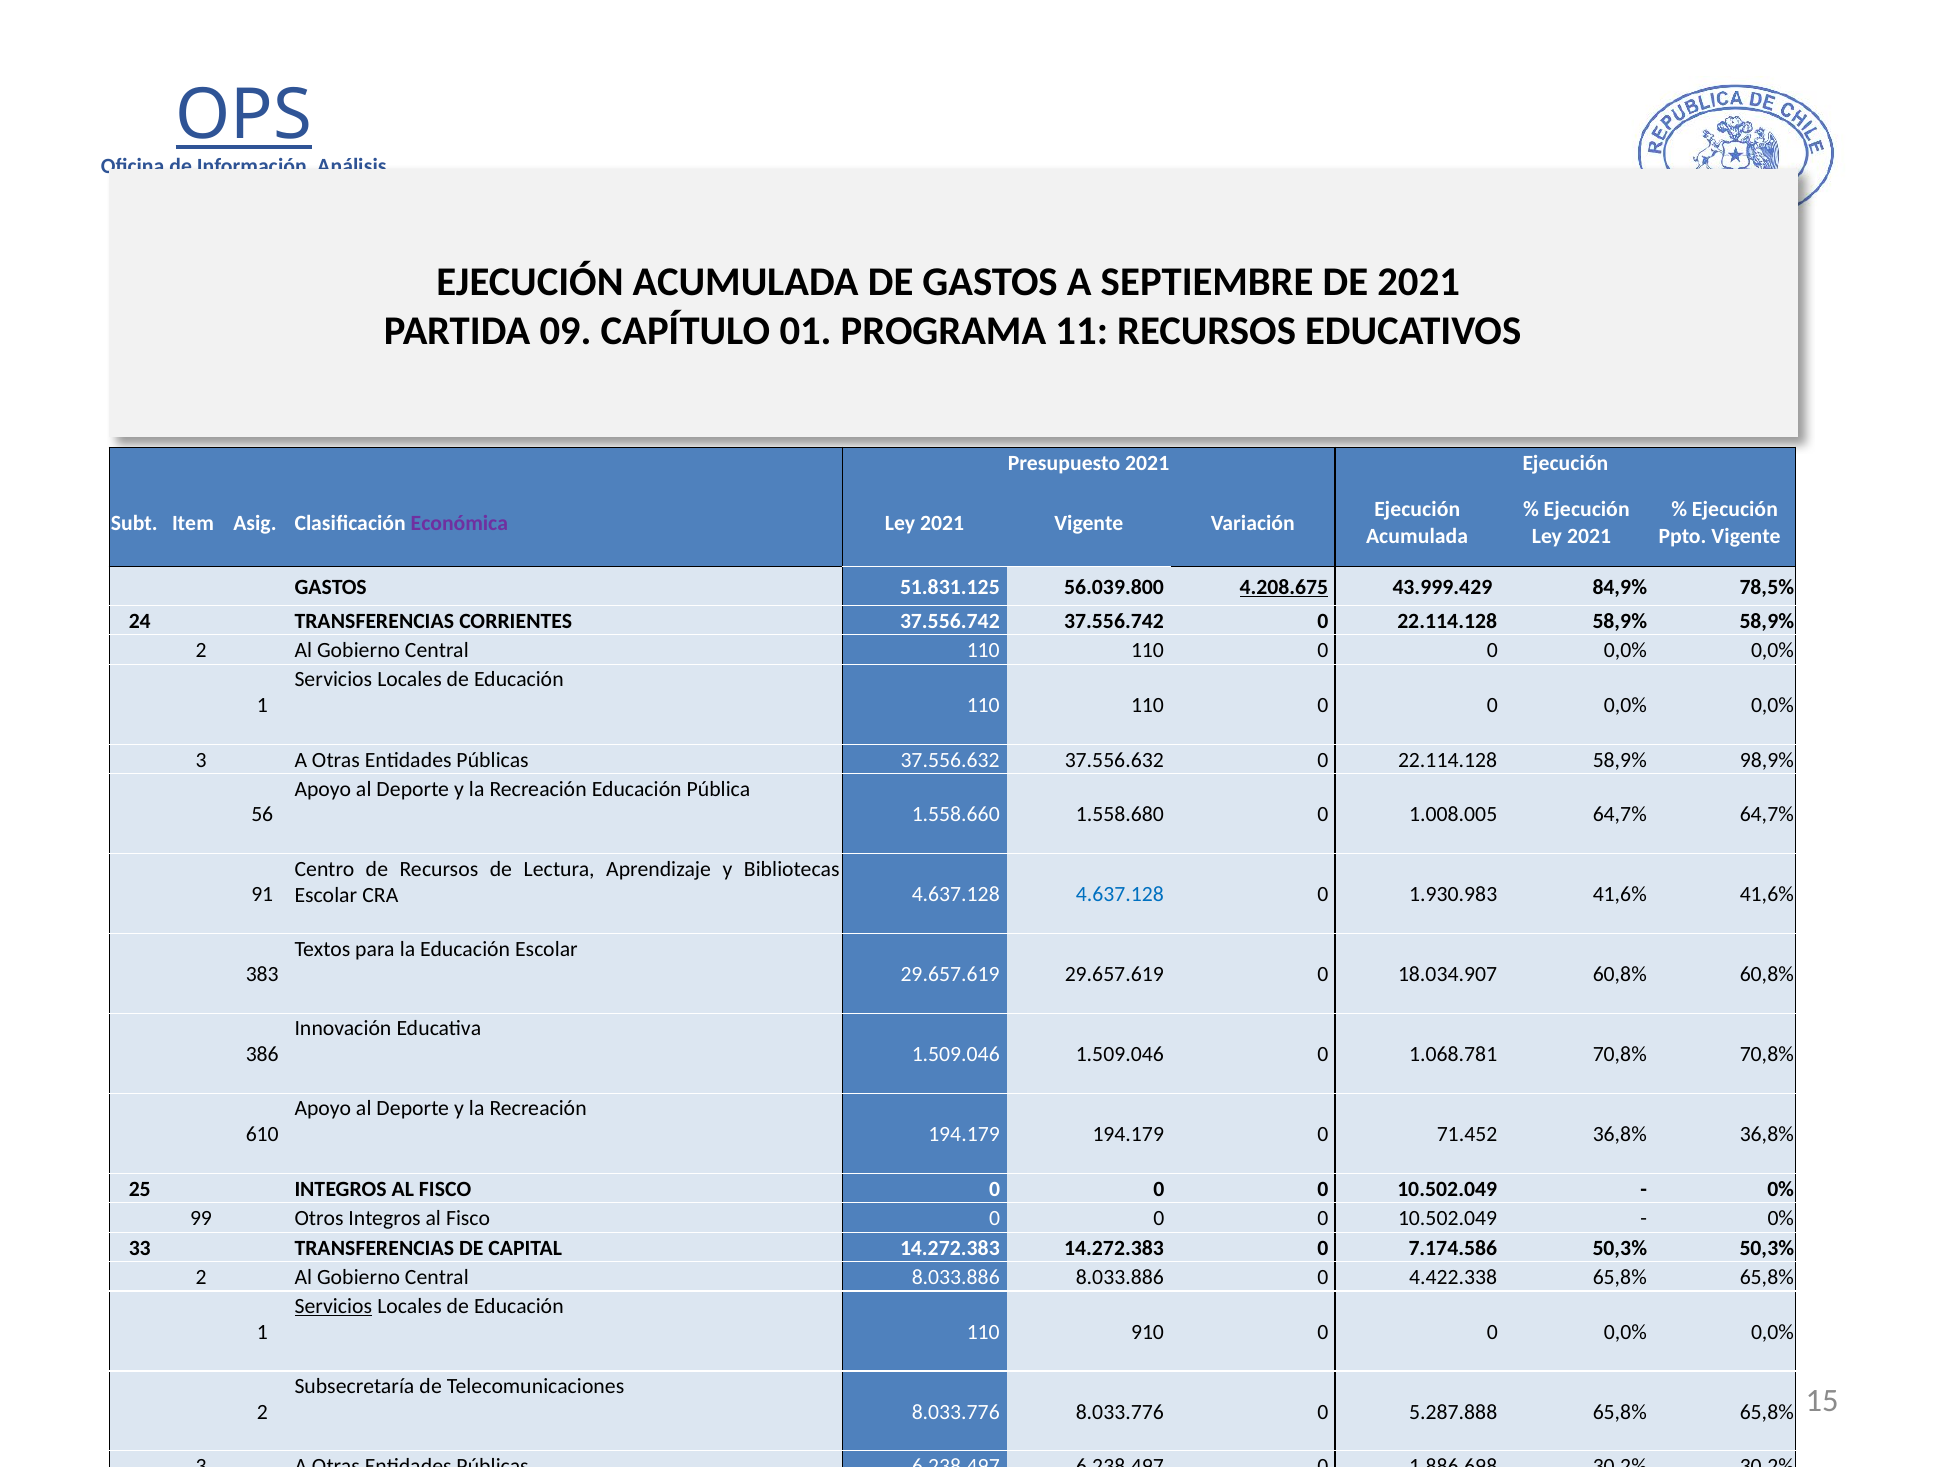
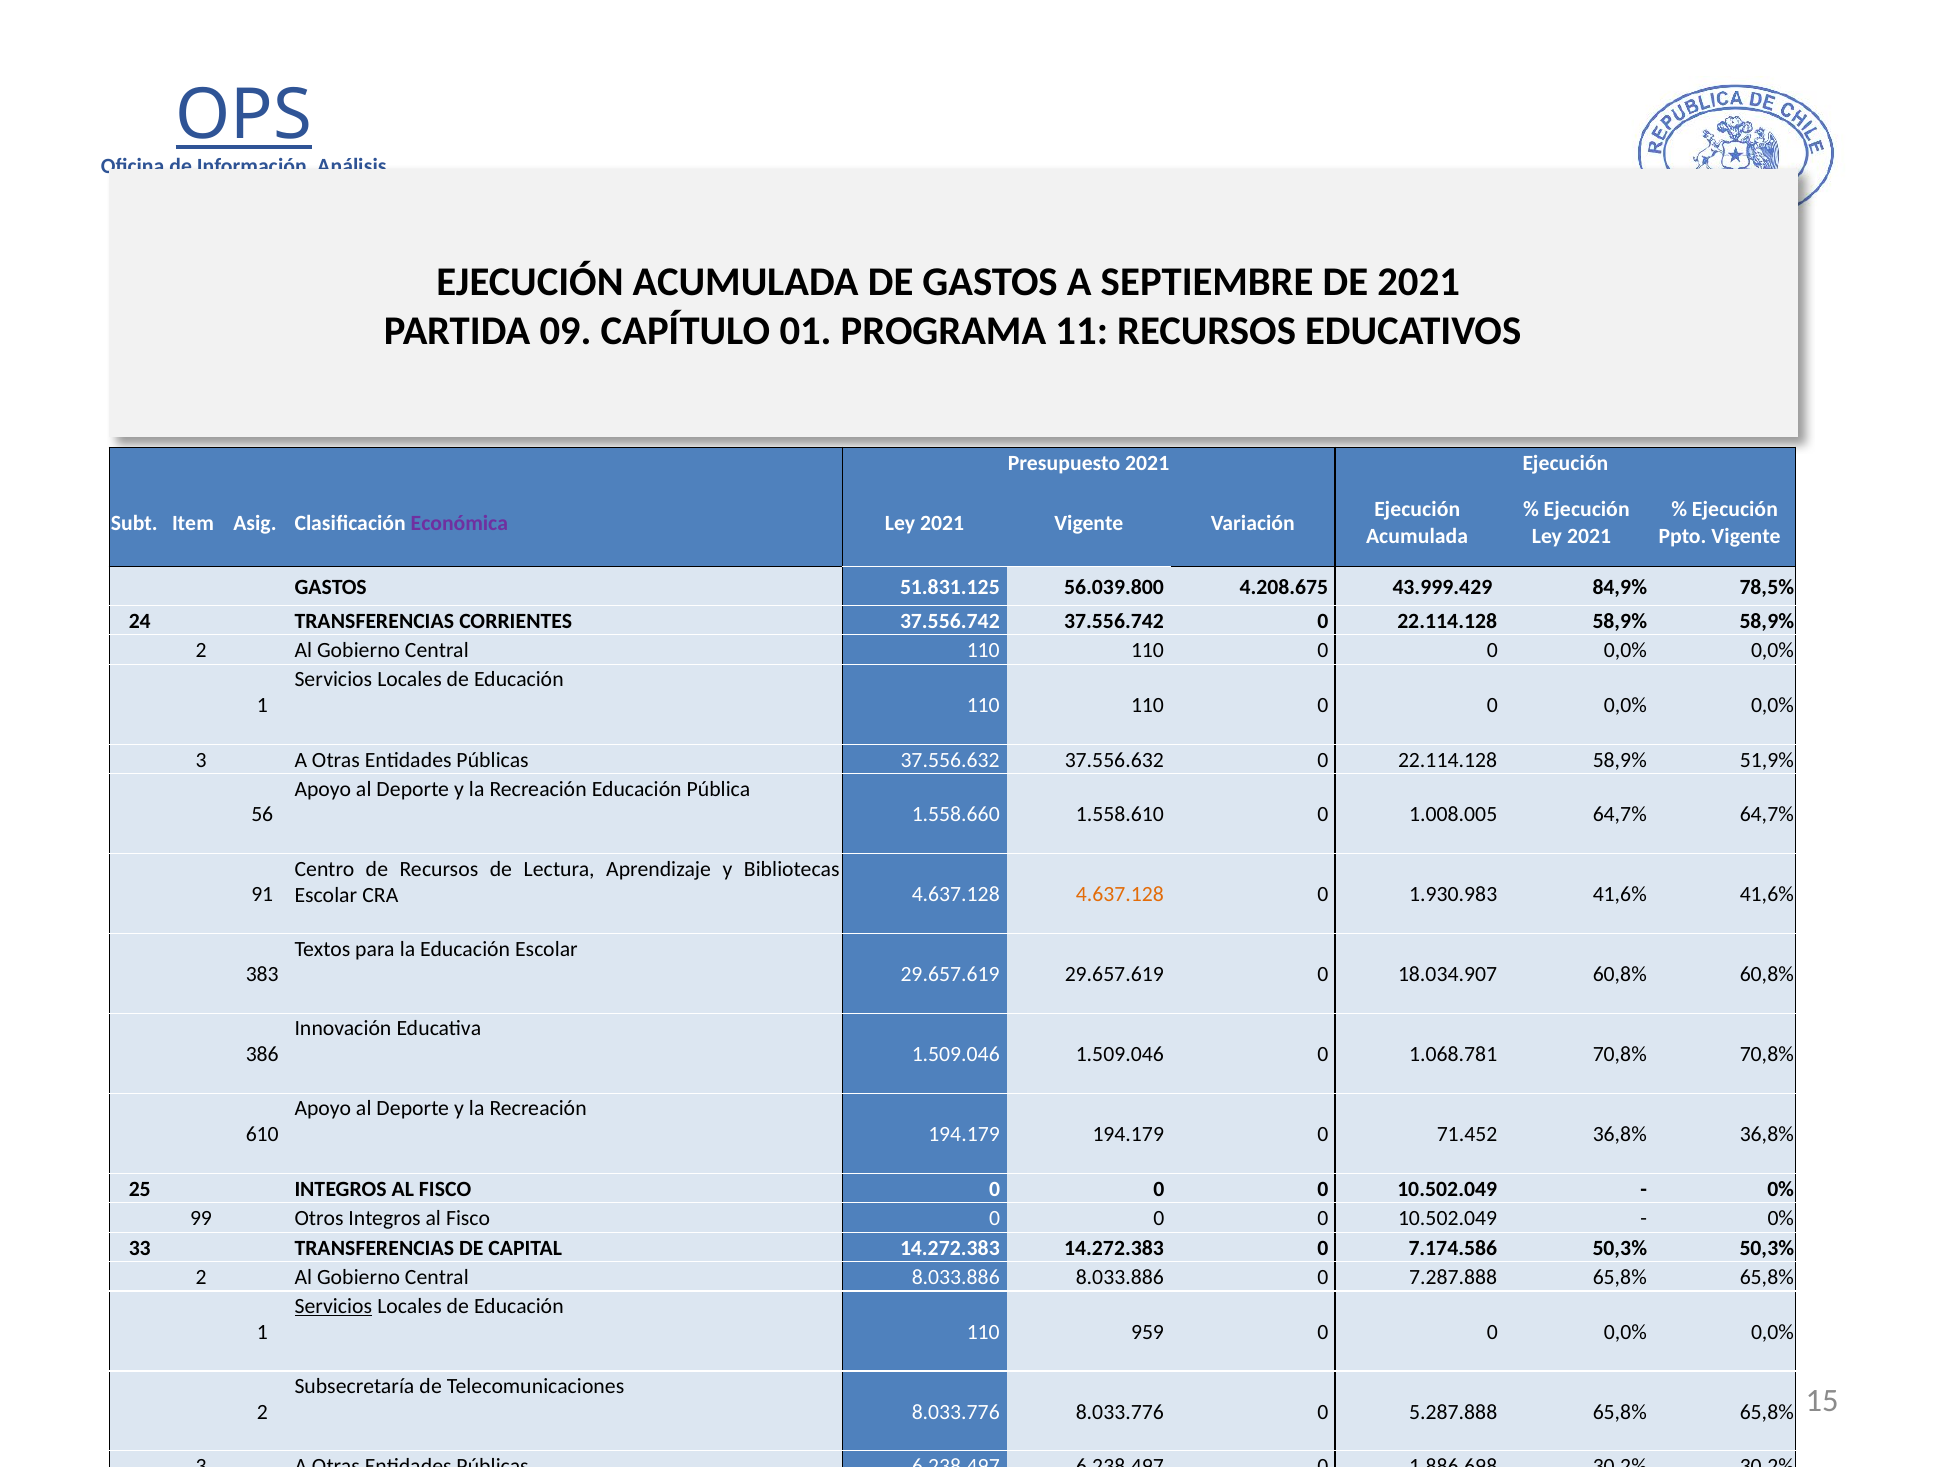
4.208.675 underline: present -> none (1284, 587)
98,9%: 98,9% -> 51,9% (1767, 760)
1.558.680: 1.558.680 -> 1.558.610 (1120, 815)
4.637.128 colour: blue -> orange (1120, 895)
4.422.338: 4.422.338 -> 7.287.888 (1453, 1277)
910: 910 -> 959 (1148, 1332)
